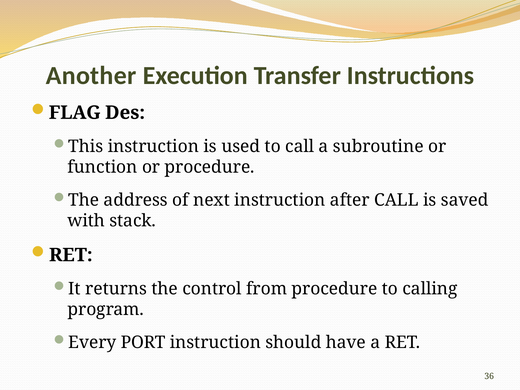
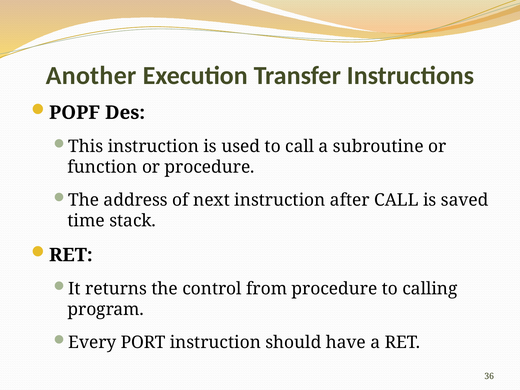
FLAG: FLAG -> POPF (75, 113)
with: with -> time (86, 221)
